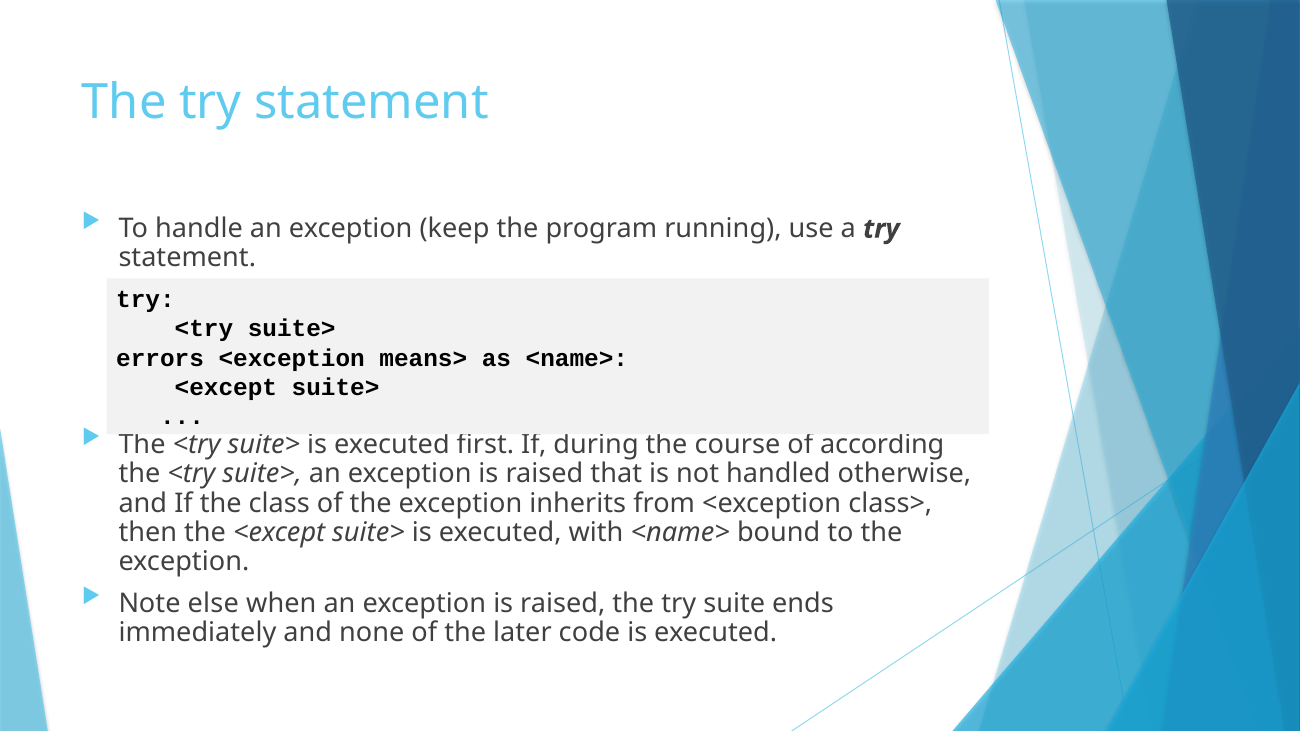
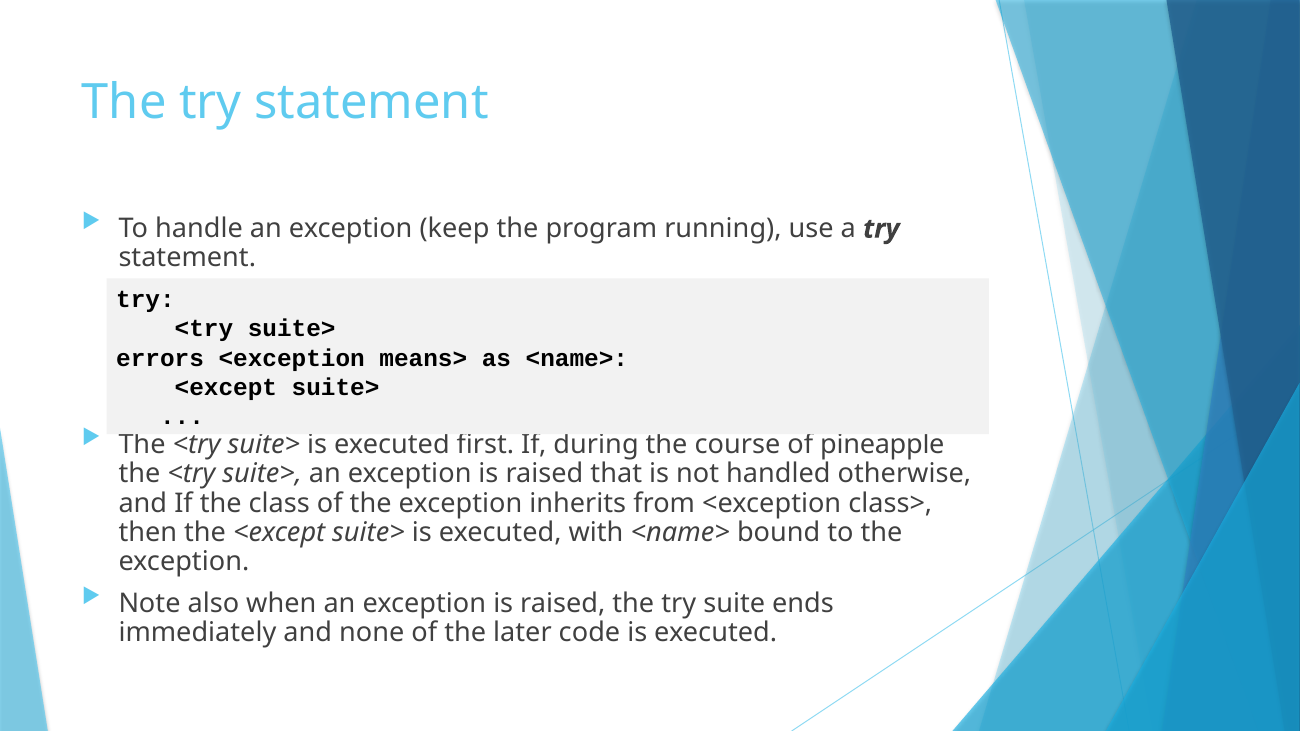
according: according -> pineapple (882, 445)
else: else -> also (213, 603)
